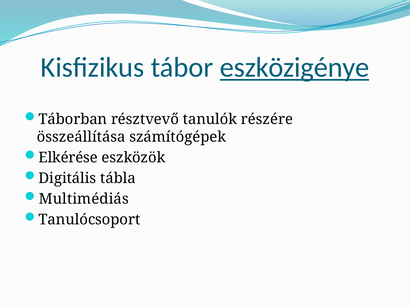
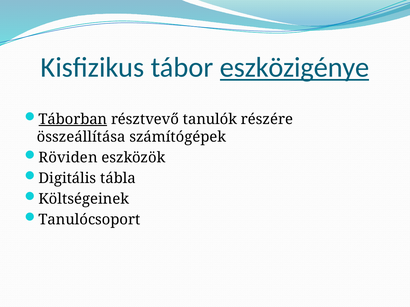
Táborban underline: none -> present (73, 119)
Elkérése: Elkérése -> Röviden (68, 158)
Multimédiás: Multimédiás -> Költségeinek (84, 199)
